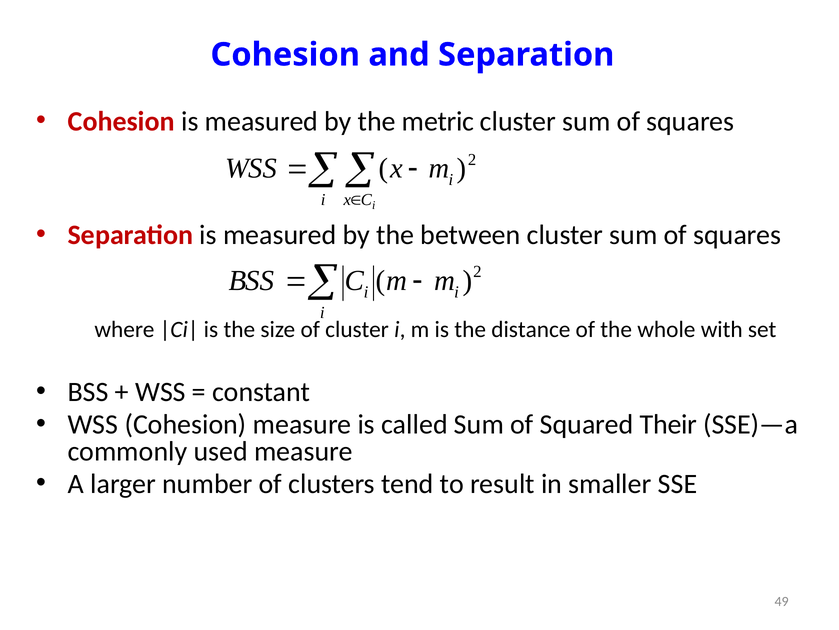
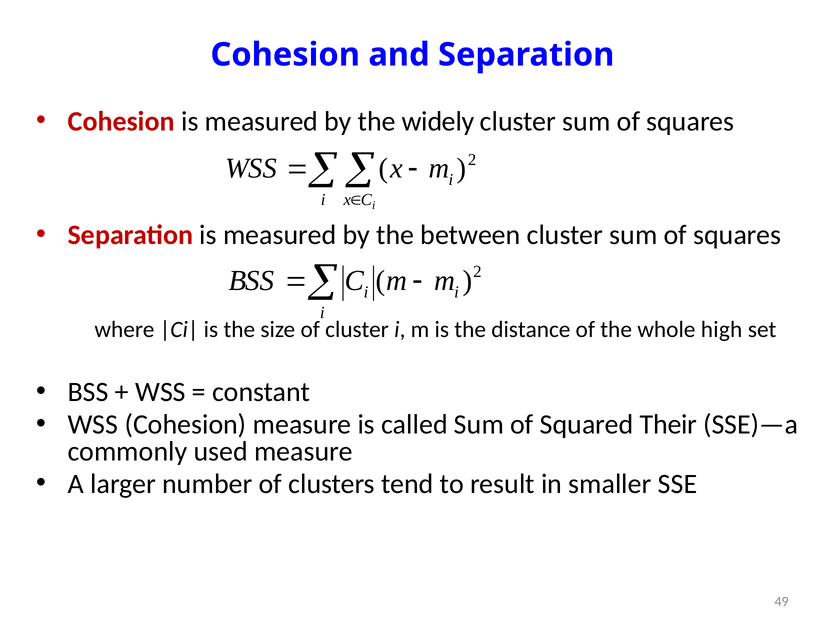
metric: metric -> widely (438, 121)
with: with -> high (722, 329)
